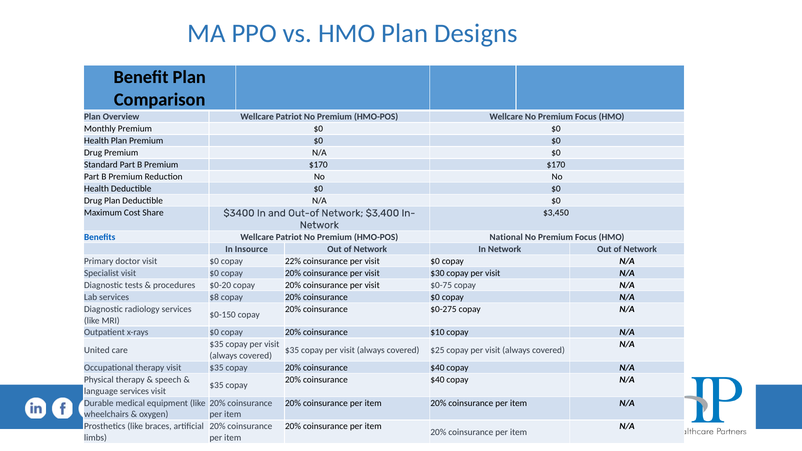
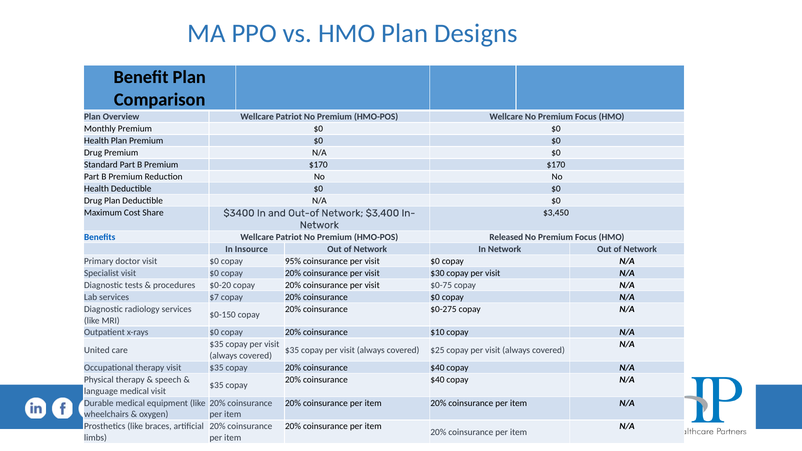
National: National -> Released (506, 237)
22%: 22% -> 95% (293, 261)
$8: $8 -> $7 (214, 297)
language services: services -> medical (134, 391)
